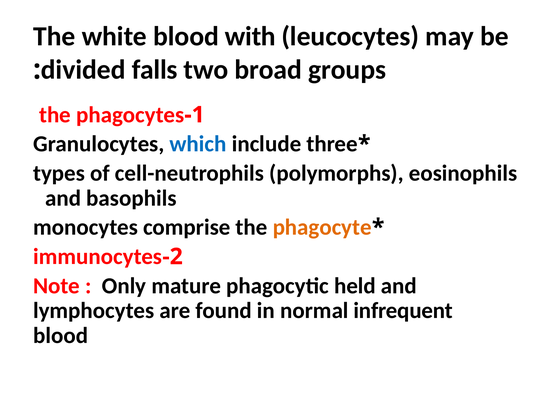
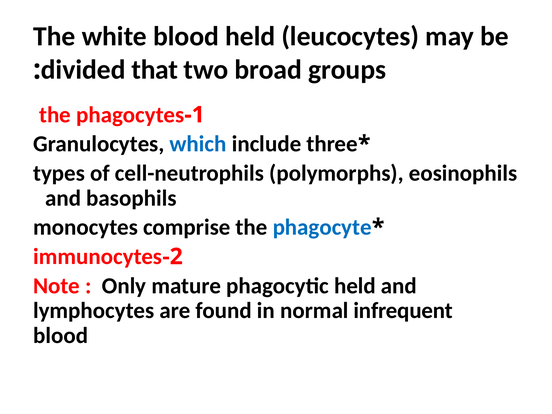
blood with: with -> held (250, 36)
falls: falls -> that (155, 70)
phagocyte colour: orange -> blue (322, 227)
